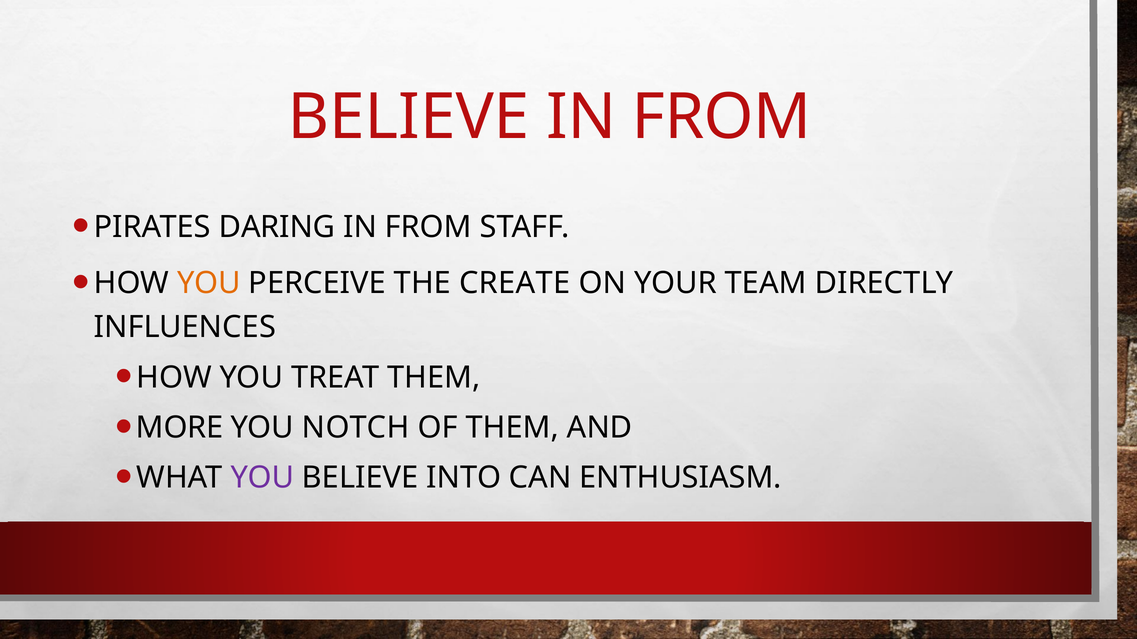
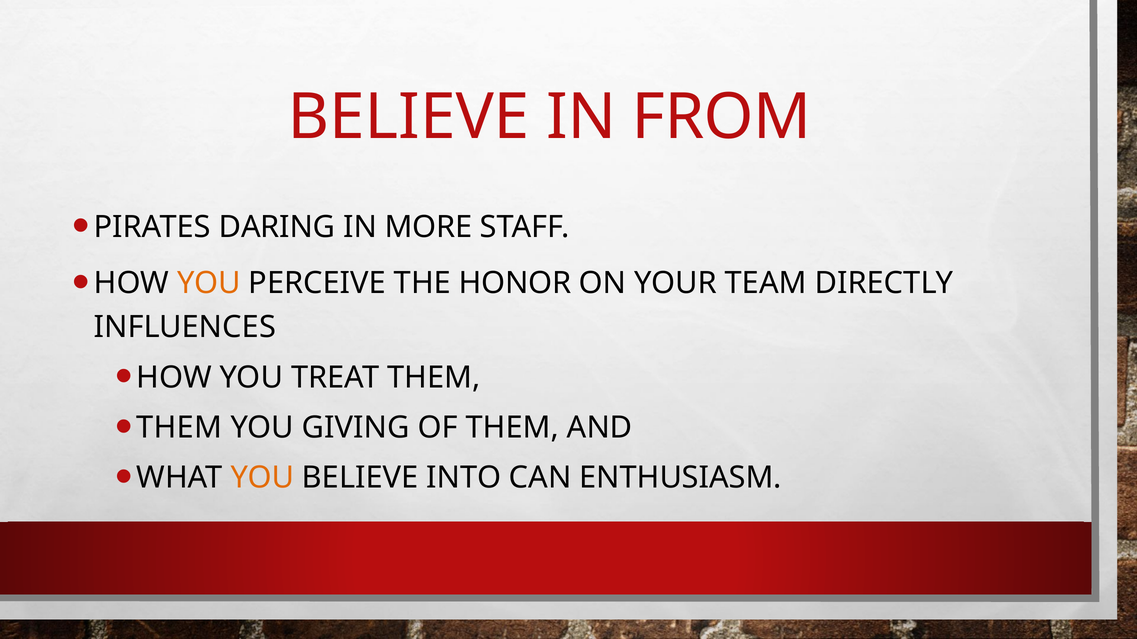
FROM: FROM -> MORE (428, 227)
CREATE: CREATE -> HONOR (515, 283)
MORE: MORE -> THEM (179, 428)
NOTCH: NOTCH -> GIVING (356, 428)
YOU colour: purple -> orange (262, 478)
